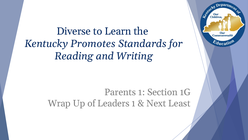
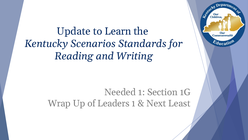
Diverse: Diverse -> Update (74, 31)
Promotes: Promotes -> Scenarios (93, 44)
Parents: Parents -> Needed (120, 92)
